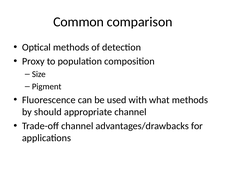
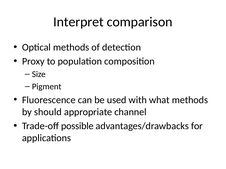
Common: Common -> Interpret (78, 22)
Trade-off channel: channel -> possible (77, 126)
